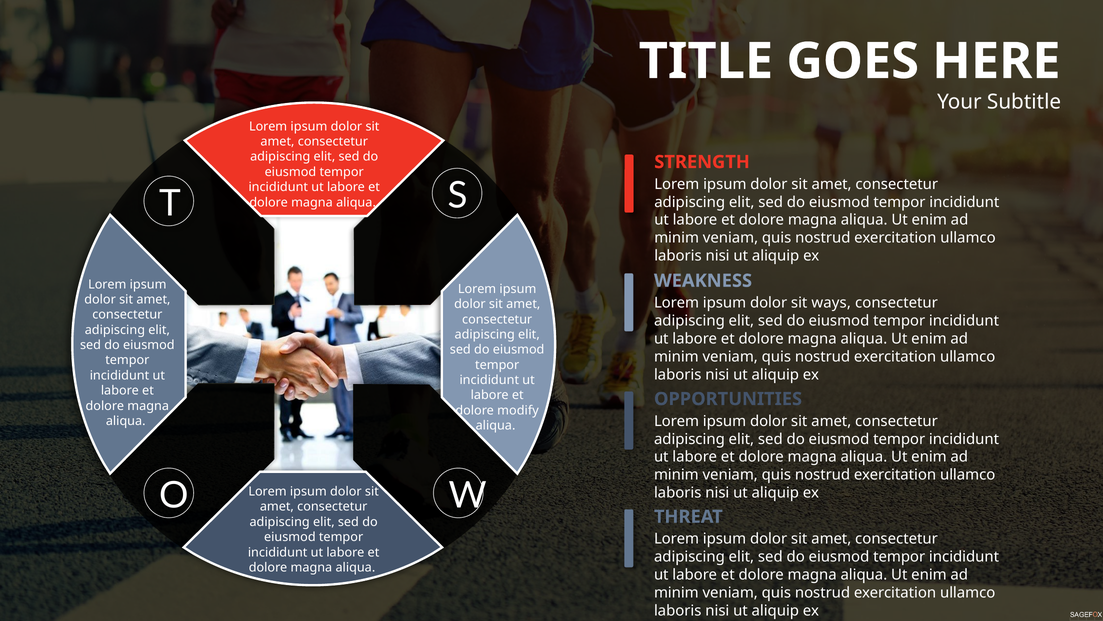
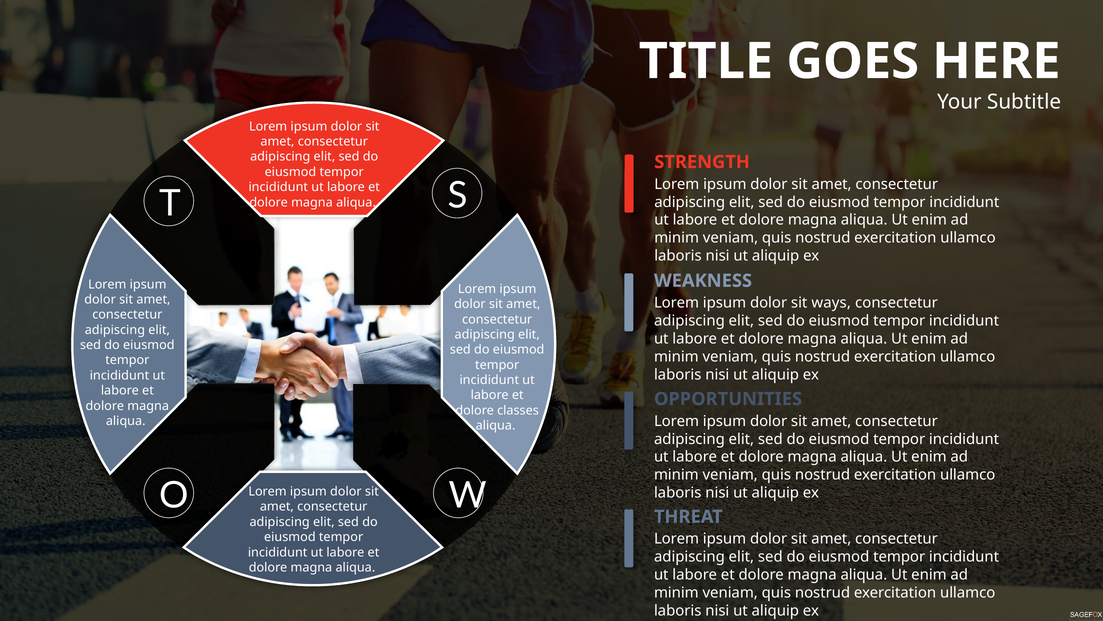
modify: modify -> classes (518, 410)
